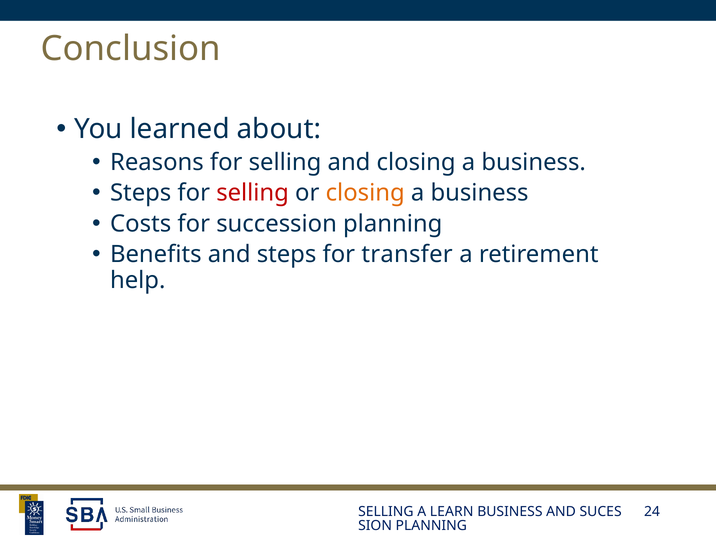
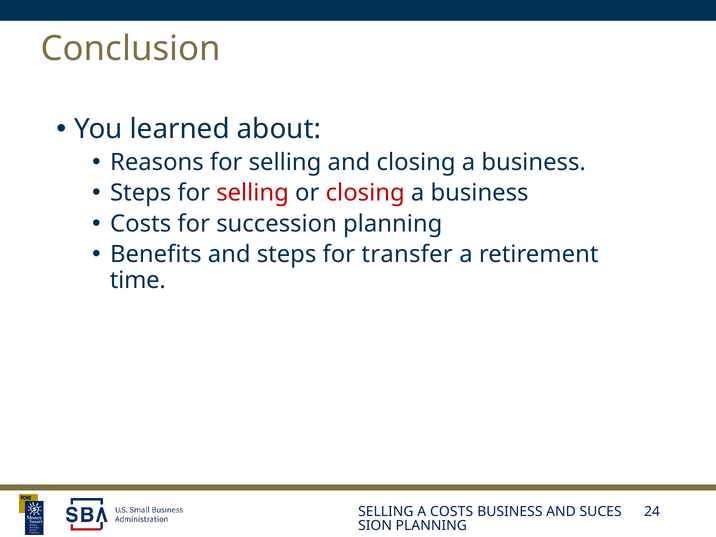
closing colour: orange -> red (365, 193)
help: help -> time (138, 280)
A LEARN: LEARN -> COSTS (452, 512)
